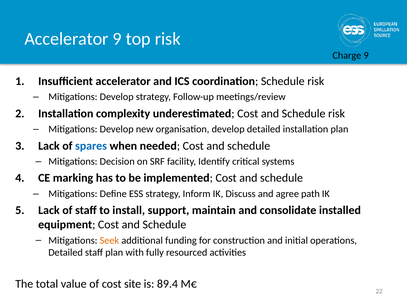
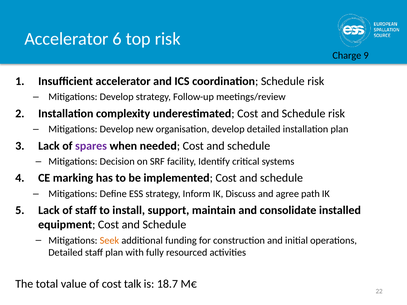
Accelerator 9: 9 -> 6 (117, 39)
spares colour: blue -> purple (91, 146)
site: site -> talk (133, 284)
89.4: 89.4 -> 18.7 (167, 284)
